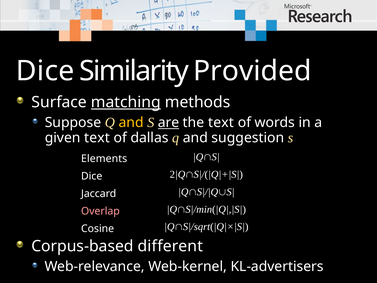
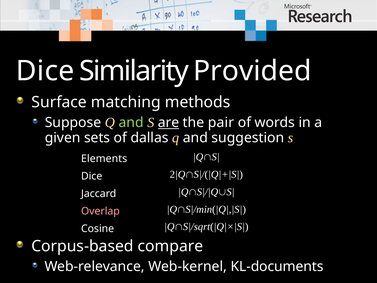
matching underline: present -> none (126, 102)
and colour: yellow -> light green (131, 122)
the text: text -> pair (221, 122)
given text: text -> sets (97, 138)
different: different -> compare (170, 246)
KL-advertisers: KL-advertisers -> KL-documents (277, 266)
